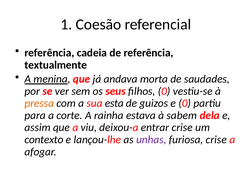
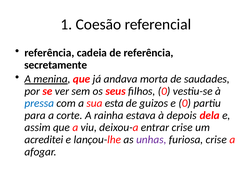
textualmente: textualmente -> secretamente (56, 65)
pressa colour: orange -> blue (39, 103)
sabem: sabem -> depois (182, 115)
contexto: contexto -> acreditei (44, 140)
